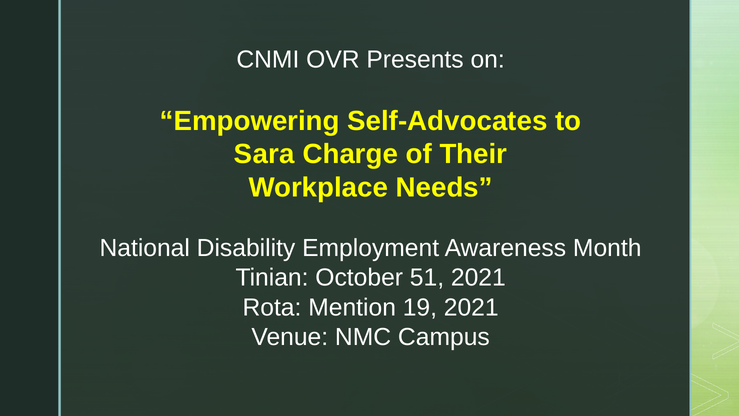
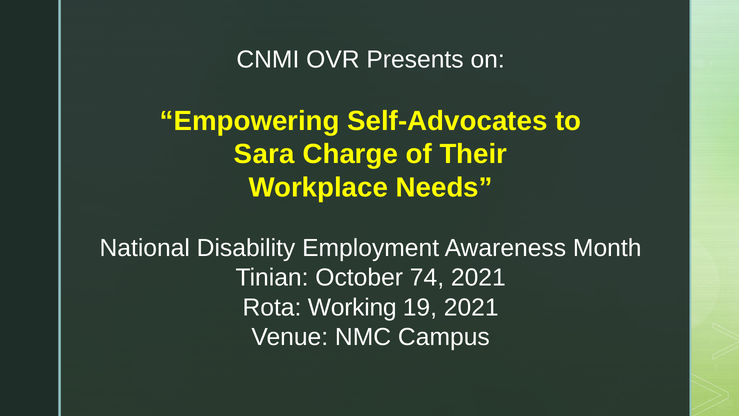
51: 51 -> 74 (427, 278)
Mention: Mention -> Working (352, 307)
